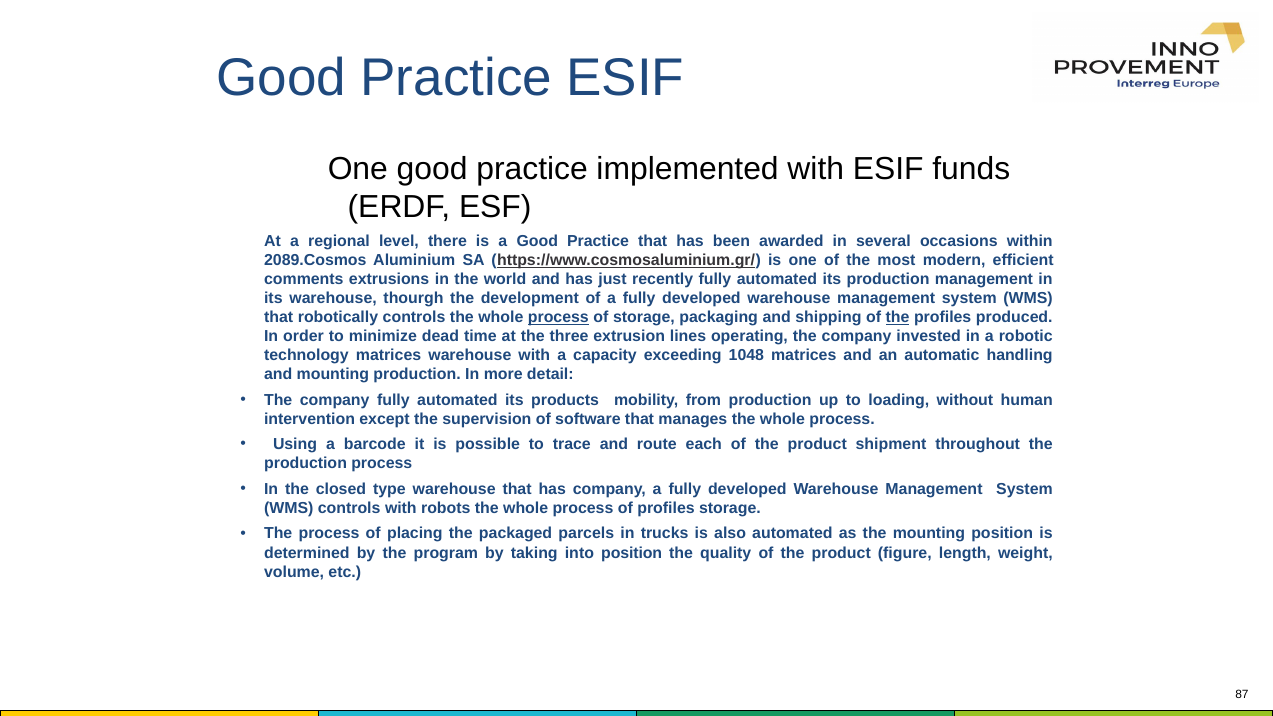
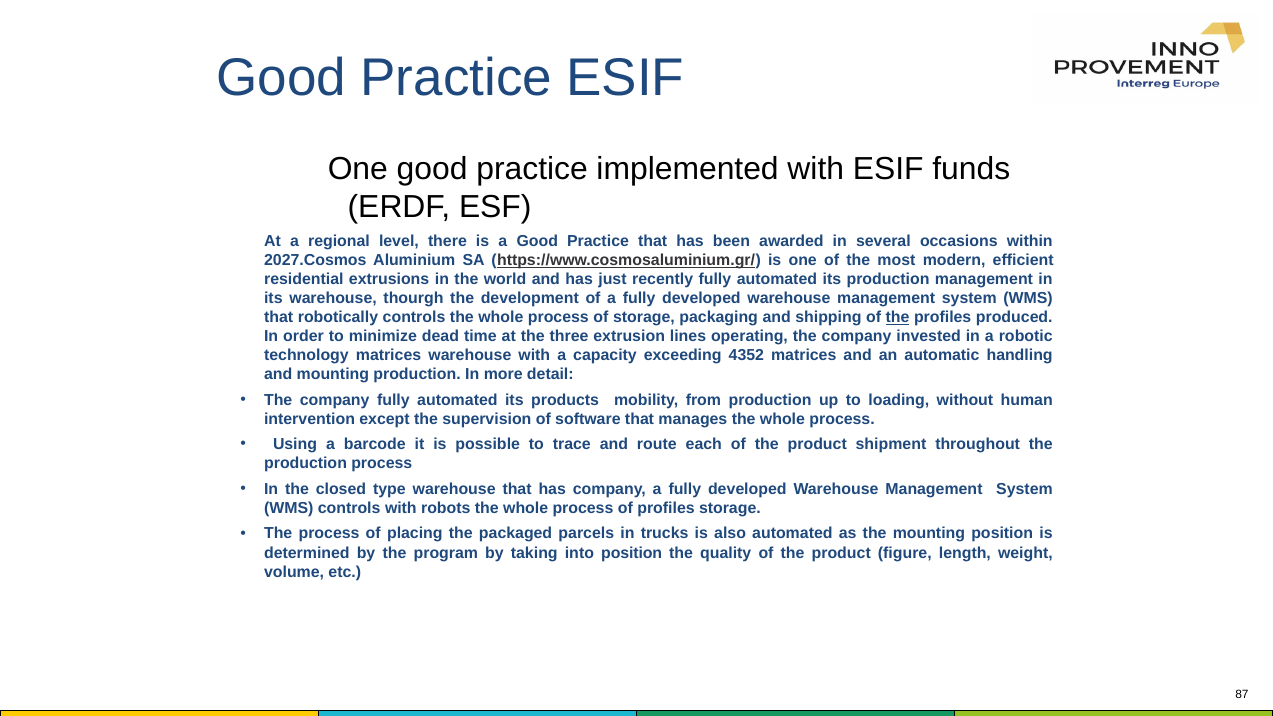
2089.Cosmos: 2089.Cosmos -> 2027.Cosmos (315, 260)
comments: comments -> residential (304, 279)
process underline: present -> none (558, 317)
1048: 1048 -> 4352 (746, 356)
